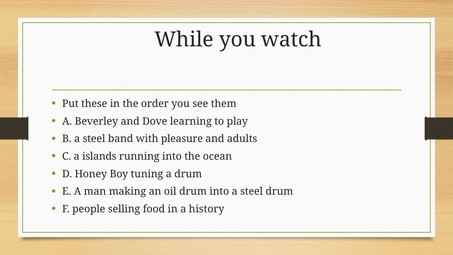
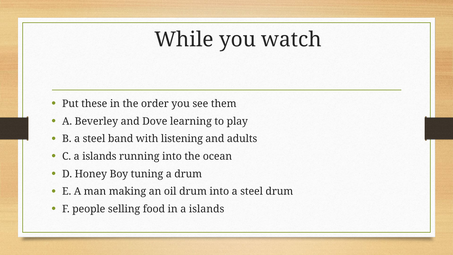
pleasure: pleasure -> listening (182, 139)
in a history: history -> islands (207, 209)
